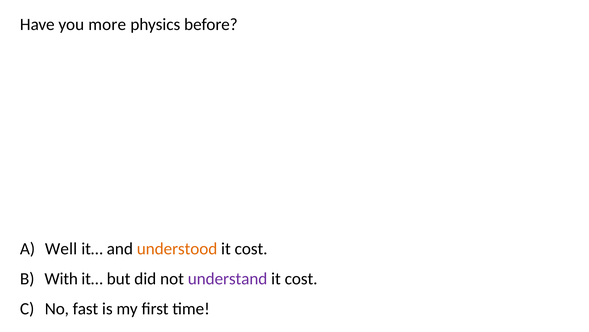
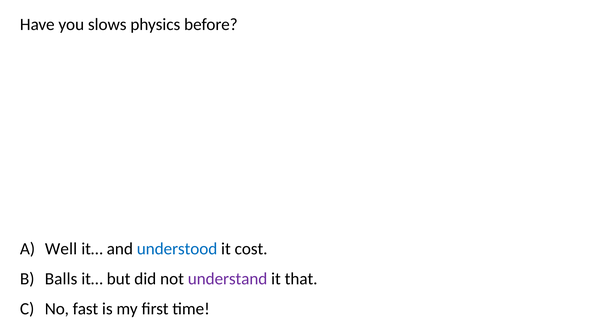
more: more -> slows (107, 24)
understood colour: orange -> blue (177, 248)
With: With -> Balls (61, 278)
cost: cost -> that (301, 278)
